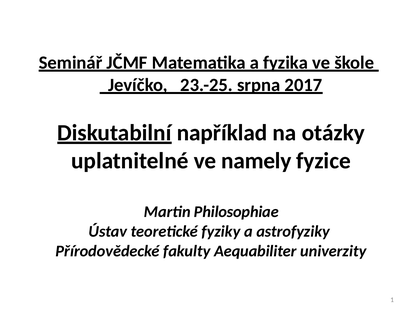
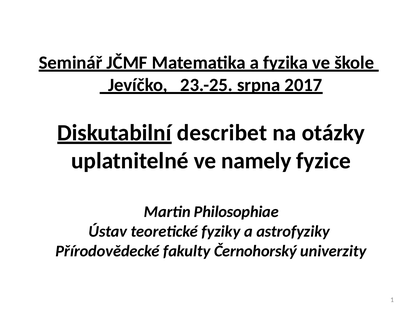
například: například -> describet (222, 133)
Aequabiliter: Aequabiliter -> Černohorský (255, 251)
